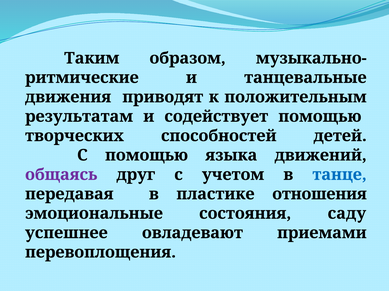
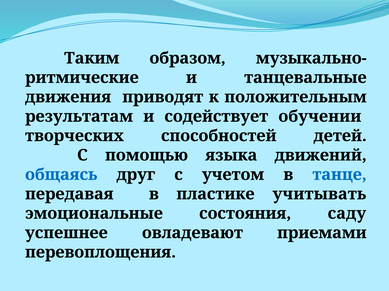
содействует помощью: помощью -> обучении (320, 117)
общаясь colour: purple -> blue (61, 175)
отношения: отношения -> учитывать (319, 194)
